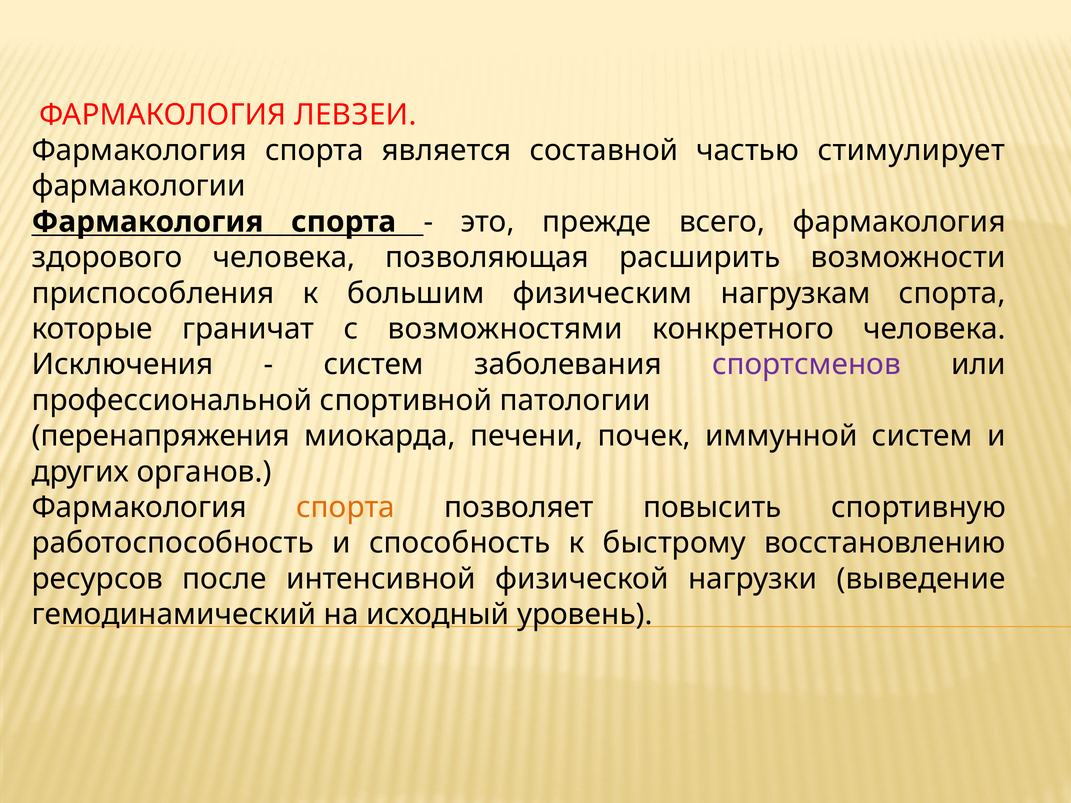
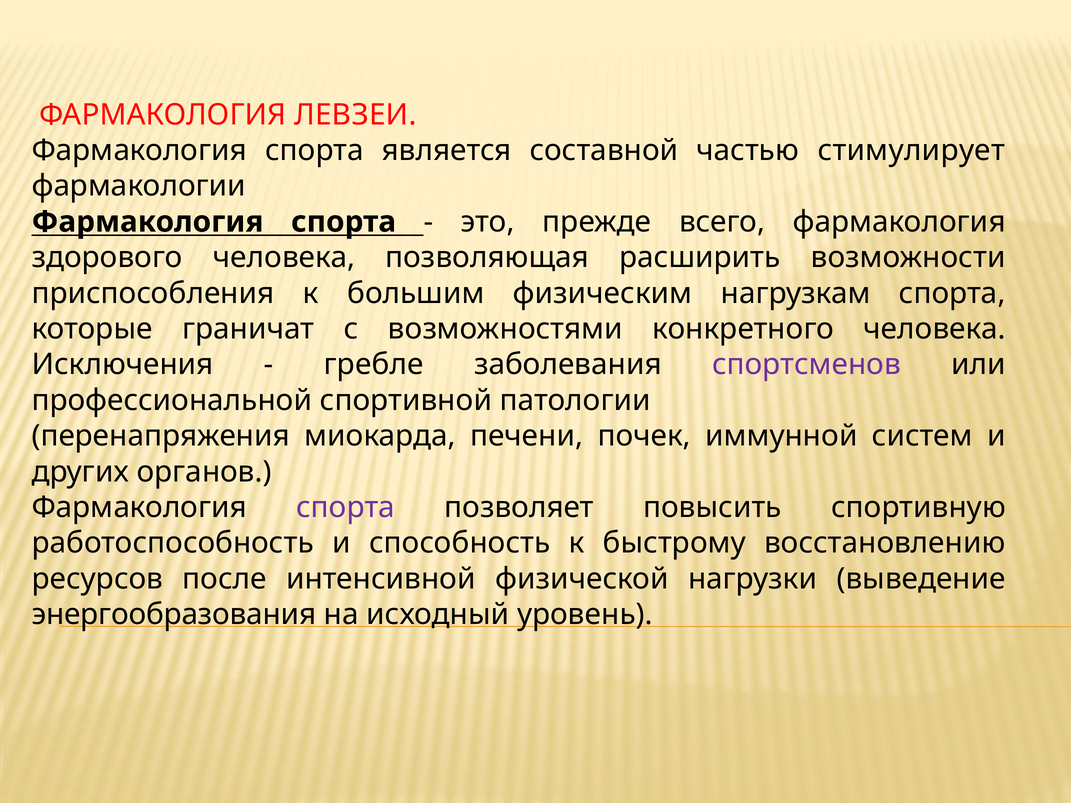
систем: систем -> гребле (374, 365)
спорта colour: orange -> purple (346, 508)
гемодинамический: гемодинамический -> энергообразования (174, 615)
